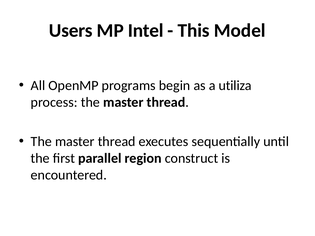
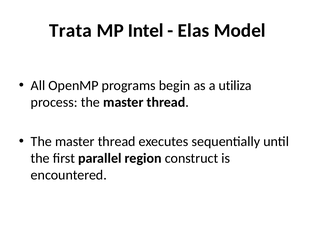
Users: Users -> Trata (71, 30)
This: This -> Elas (194, 30)
